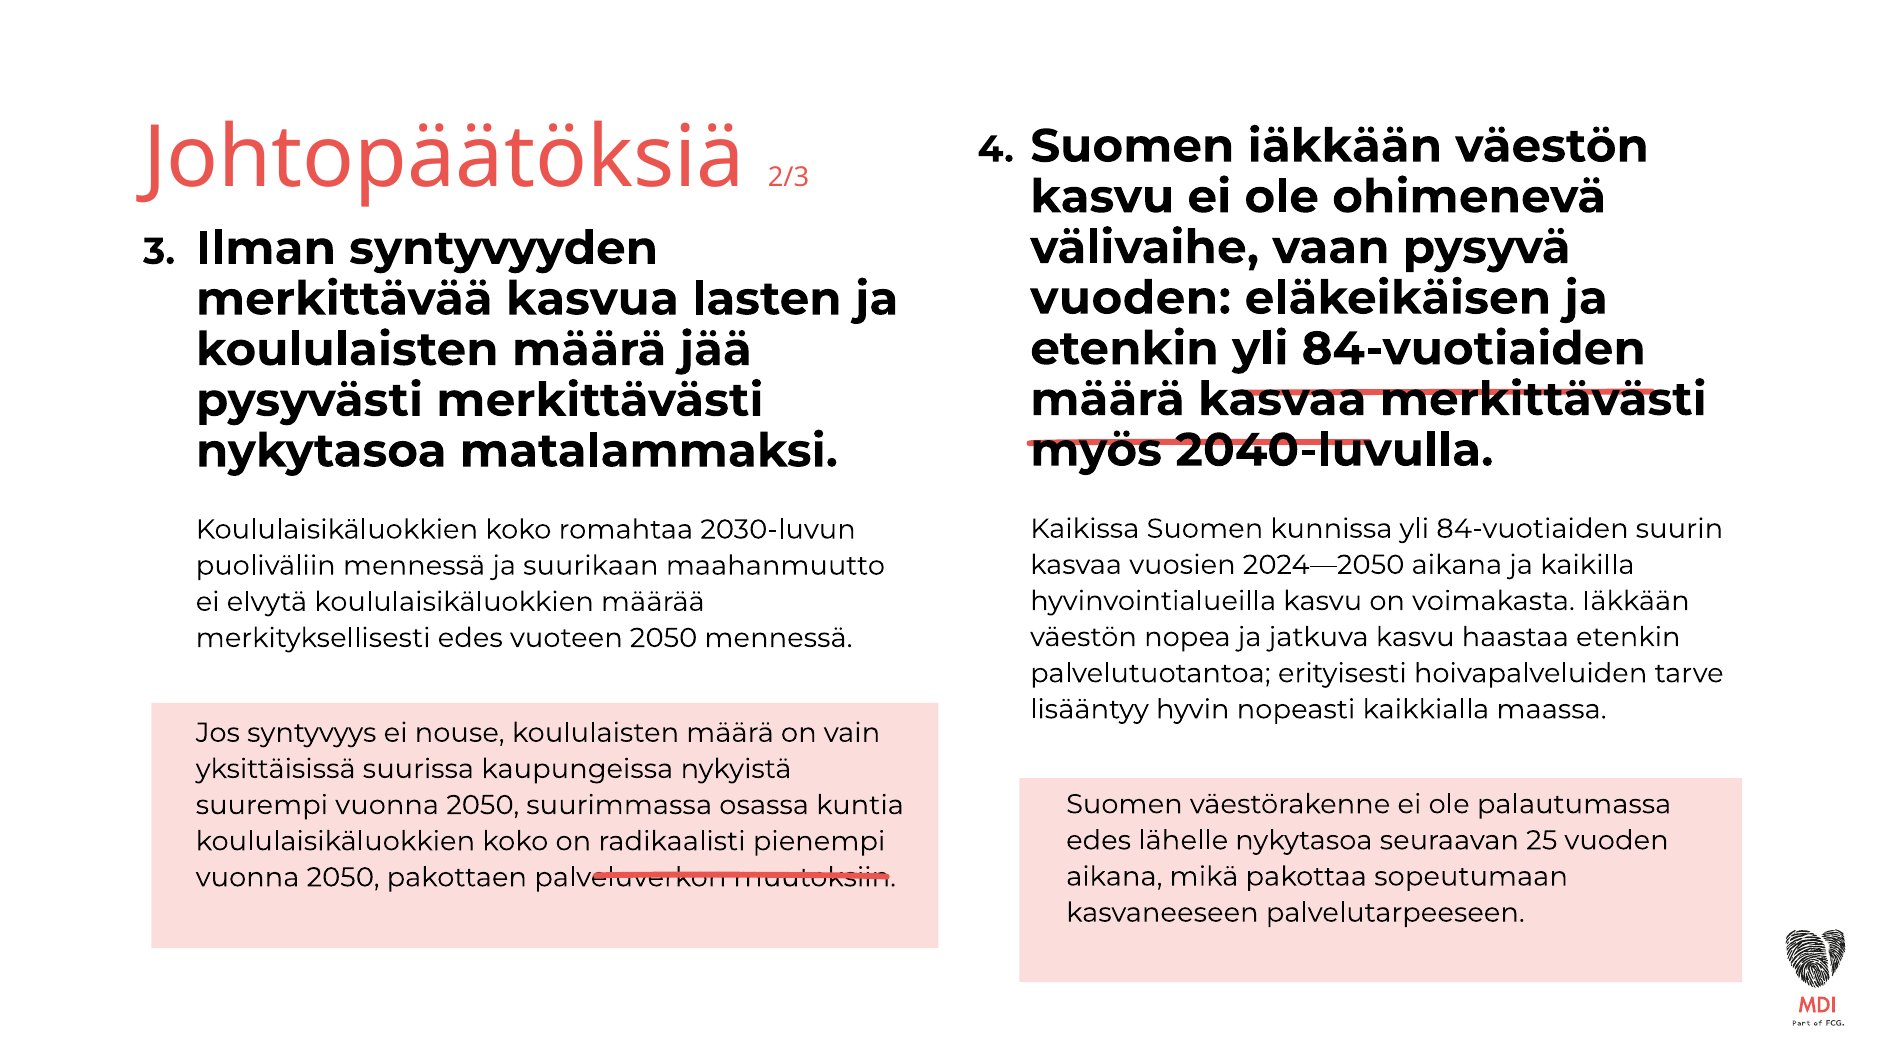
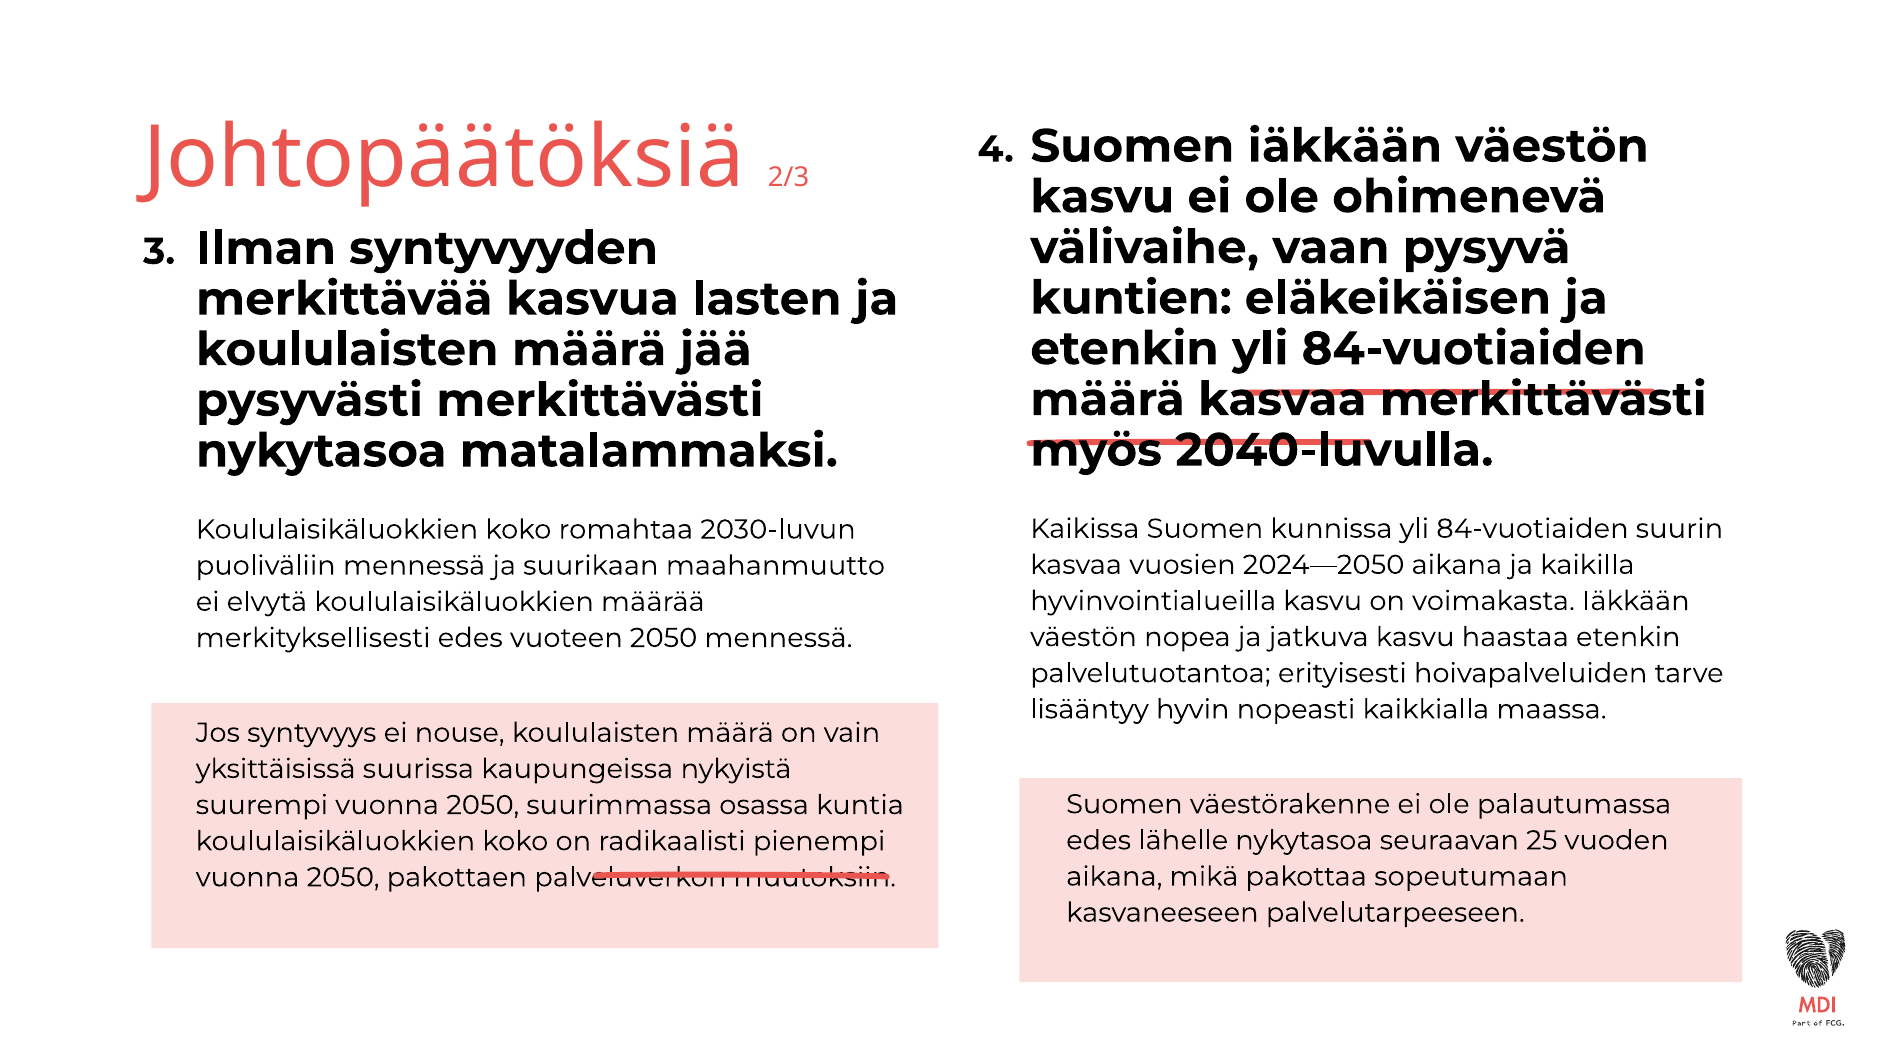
vuoden: vuoden -> kuntien (1131, 298)
